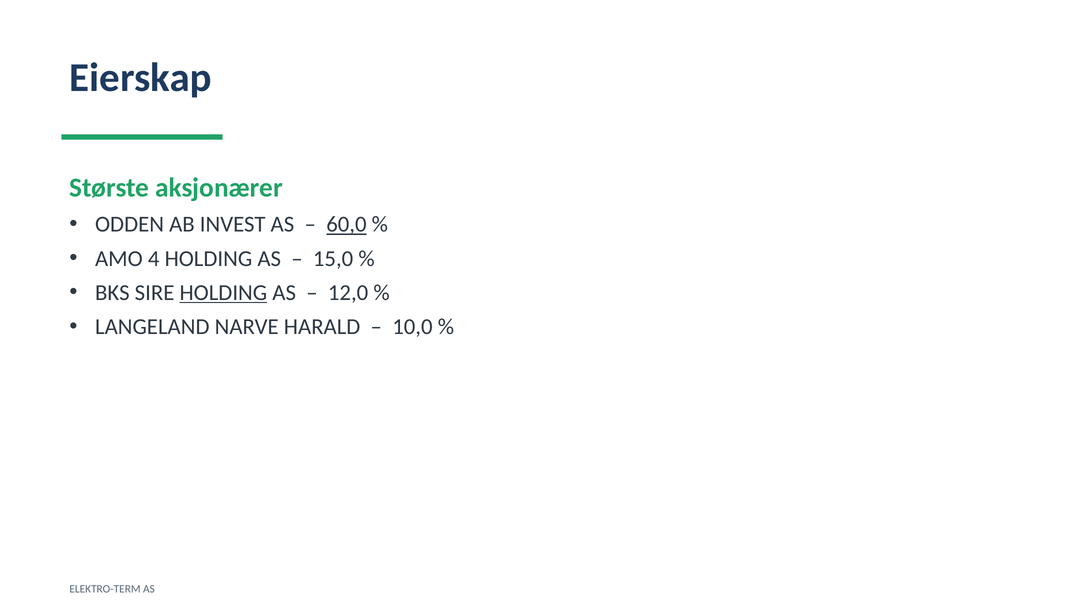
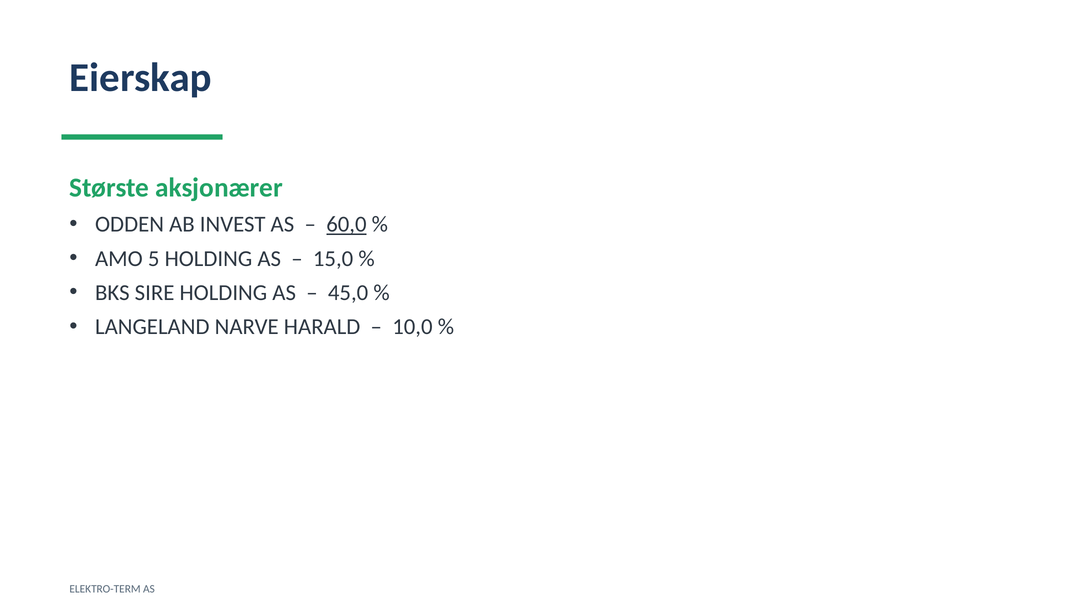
4: 4 -> 5 (154, 259)
HOLDING underline: present -> none (223, 293)
12,0: 12,0 -> 45,0 (348, 293)
